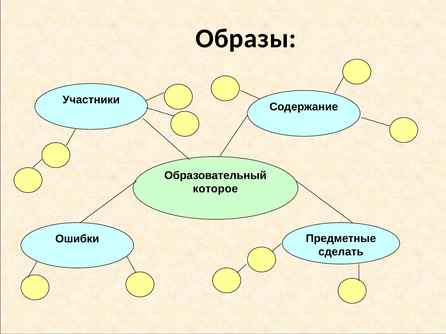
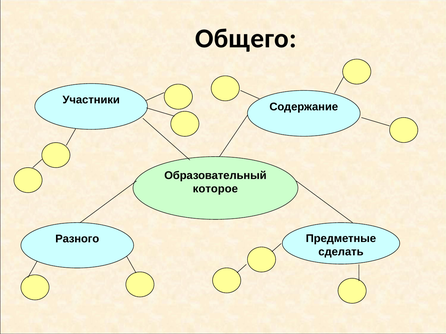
Образы: Образы -> Общего (246, 38)
Ошибки: Ошибки -> Разного (77, 239)
